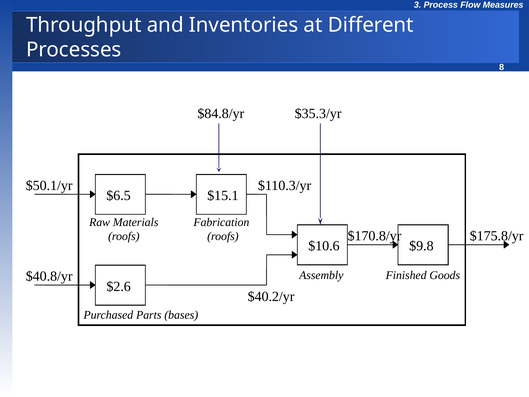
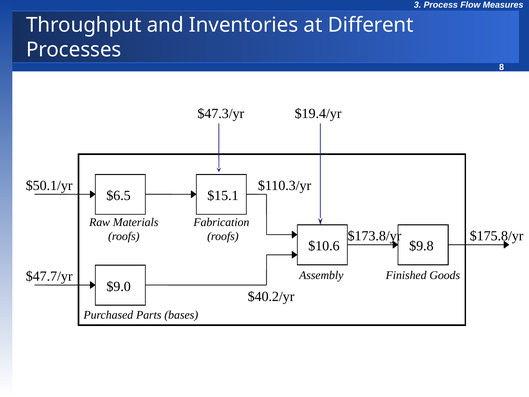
$84.8/yr: $84.8/yr -> $47.3/yr (221, 113)
$35.3/yr: $35.3/yr -> $19.4/yr (318, 113)
$170.8/yr: $170.8/yr -> $173.8/yr (374, 236)
$40.8/yr: $40.8/yr -> $47.7/yr (49, 276)
$2.6: $2.6 -> $9.0 (119, 286)
